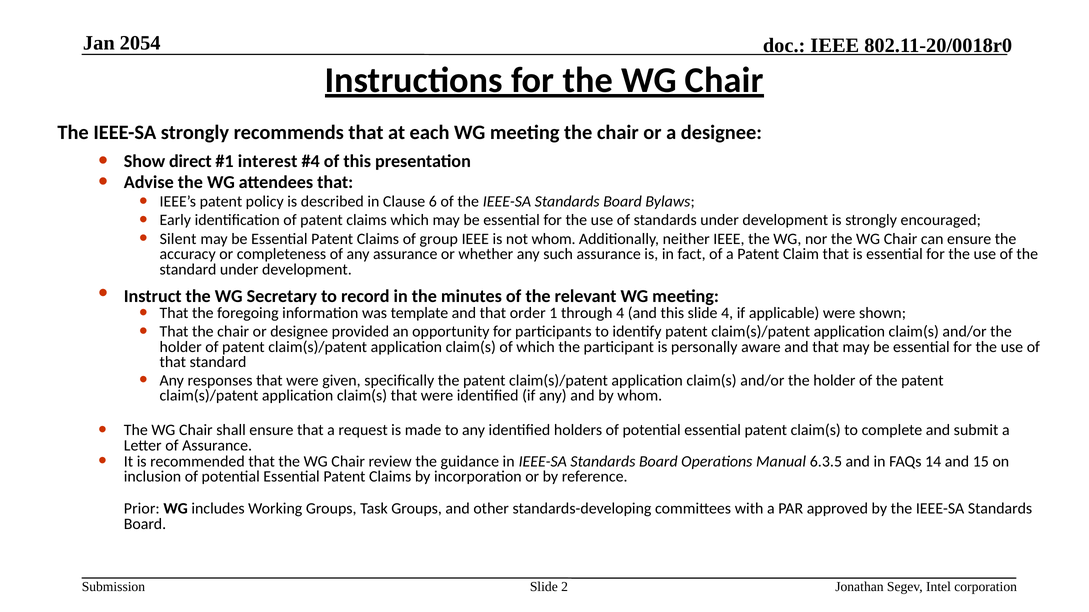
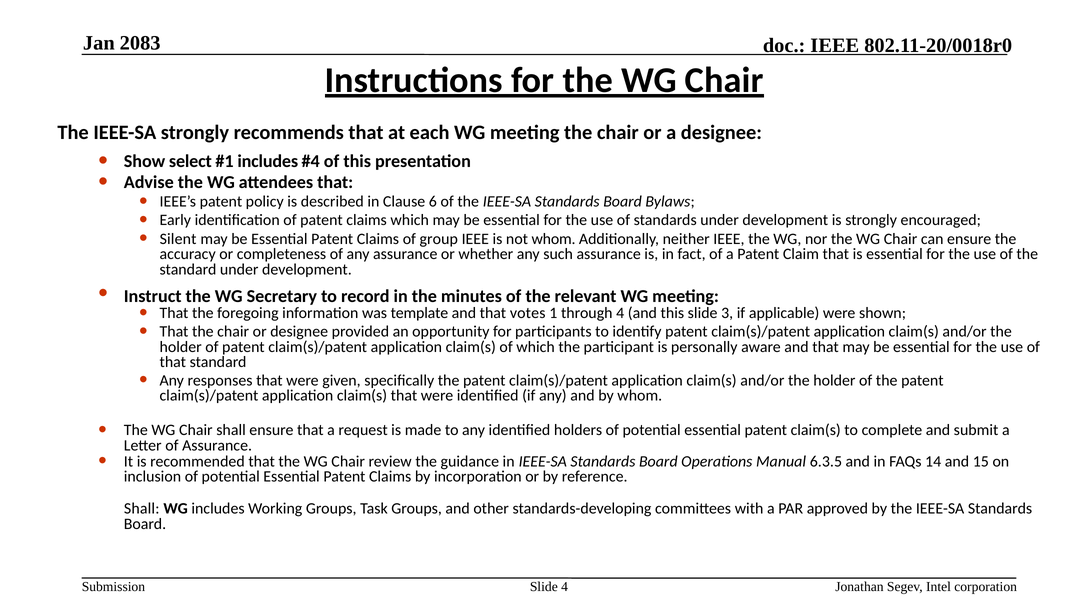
2054: 2054 -> 2083 (140, 43)
direct: direct -> select (190, 161)
interest: interest -> includes (268, 161)
order: order -> votes (528, 313)
slide 4: 4 -> 3 (727, 313)
Prior: Prior -> Shall (142, 509)
Slide 2: 2 -> 4 (565, 587)
